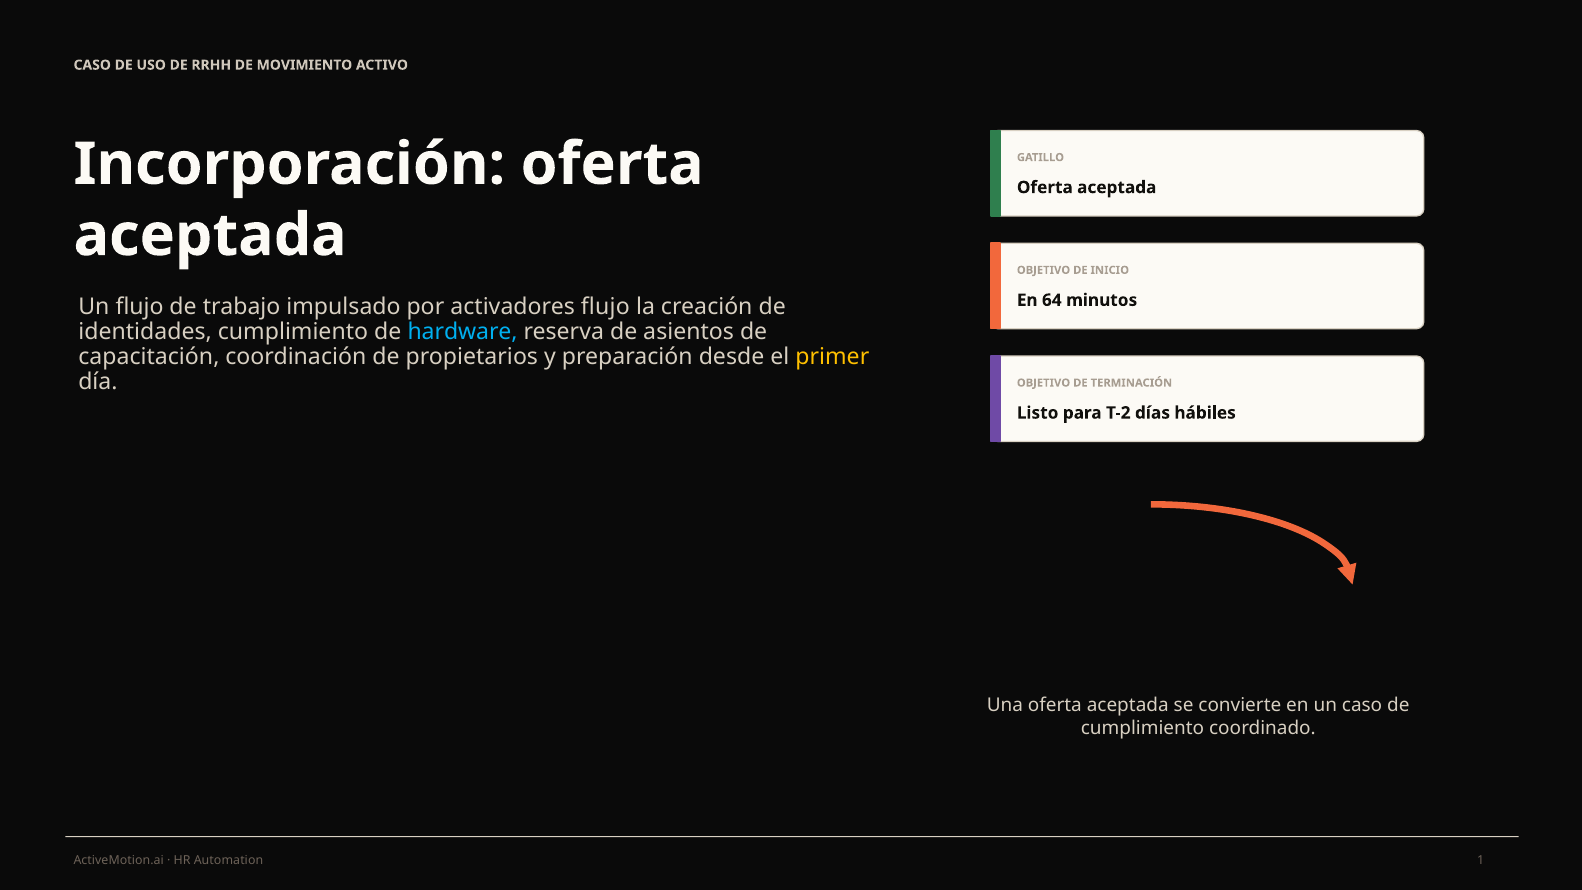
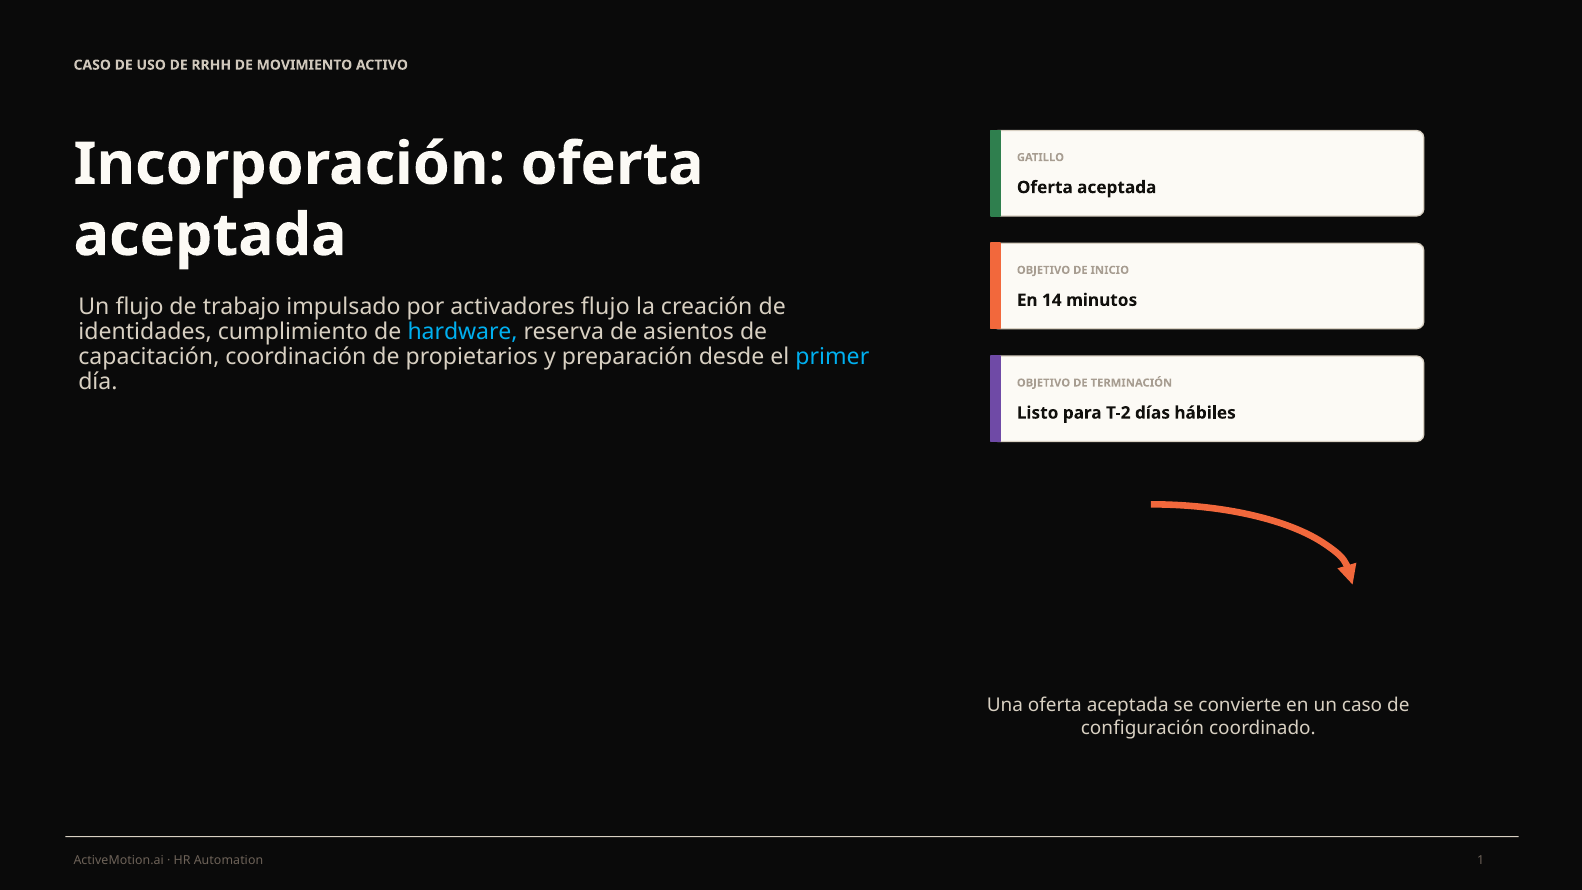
64: 64 -> 14 (1052, 300)
primer colour: yellow -> light blue (832, 357)
cumplimiento: cumplimiento -> configuración (1142, 728)
